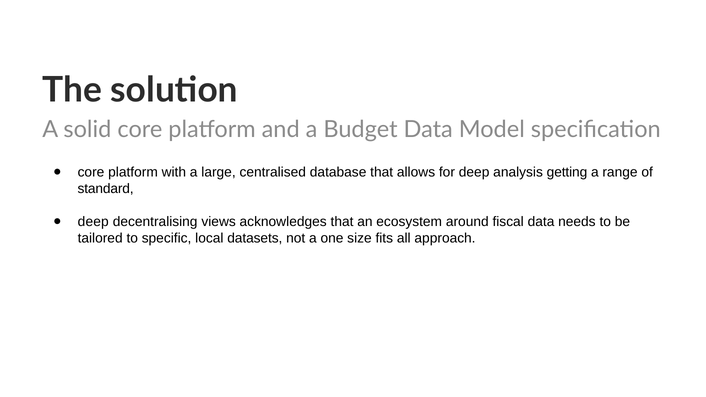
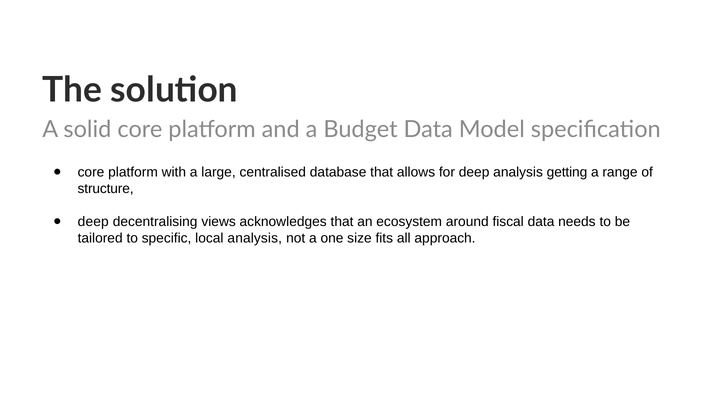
standard: standard -> structure (106, 189)
local datasets: datasets -> analysis (255, 238)
